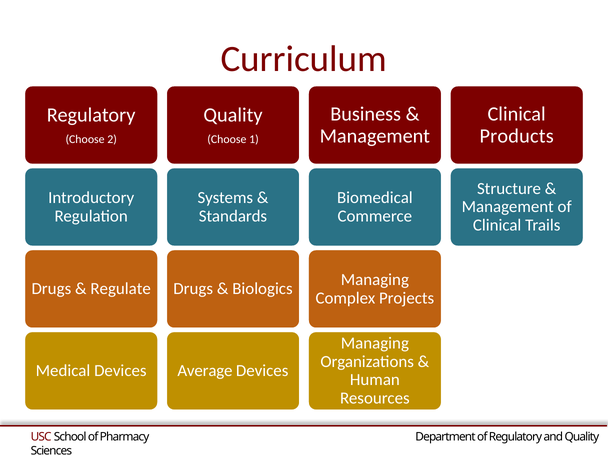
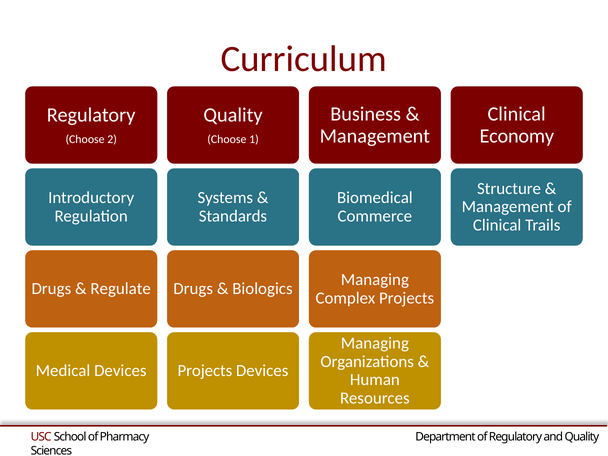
Products: Products -> Economy (517, 136)
Average: Average -> Projects (205, 371)
